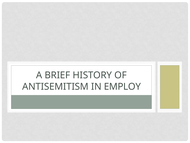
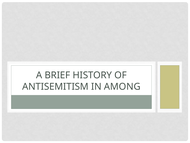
EMPLOY: EMPLOY -> AMONG (122, 86)
